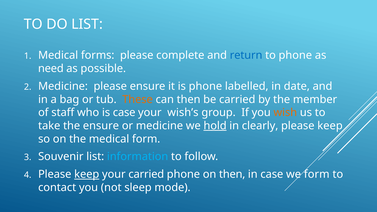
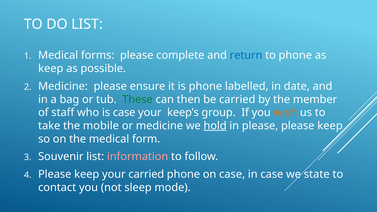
need: need -> keep (51, 69)
These colour: orange -> green (138, 99)
wish’s: wish’s -> keep’s (183, 113)
the ensure: ensure -> mobile (101, 126)
in clearly: clearly -> please (260, 126)
information colour: light blue -> pink (138, 157)
keep underline: present -> none (87, 174)
on then: then -> case (232, 174)
we form: form -> state (317, 174)
